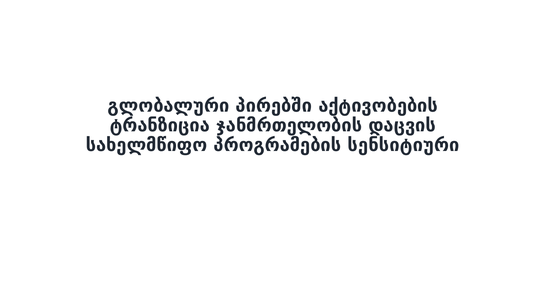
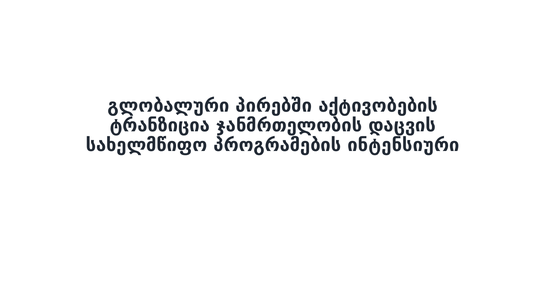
სენსიტიური: სენსიტიური -> ინტენსიური (404, 145)
